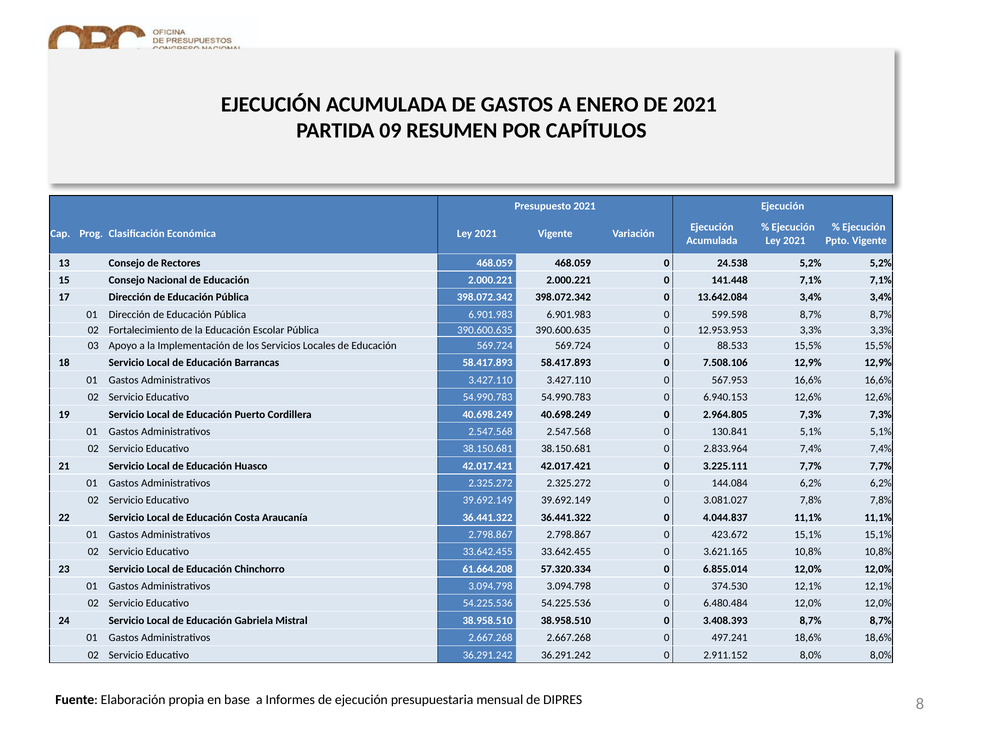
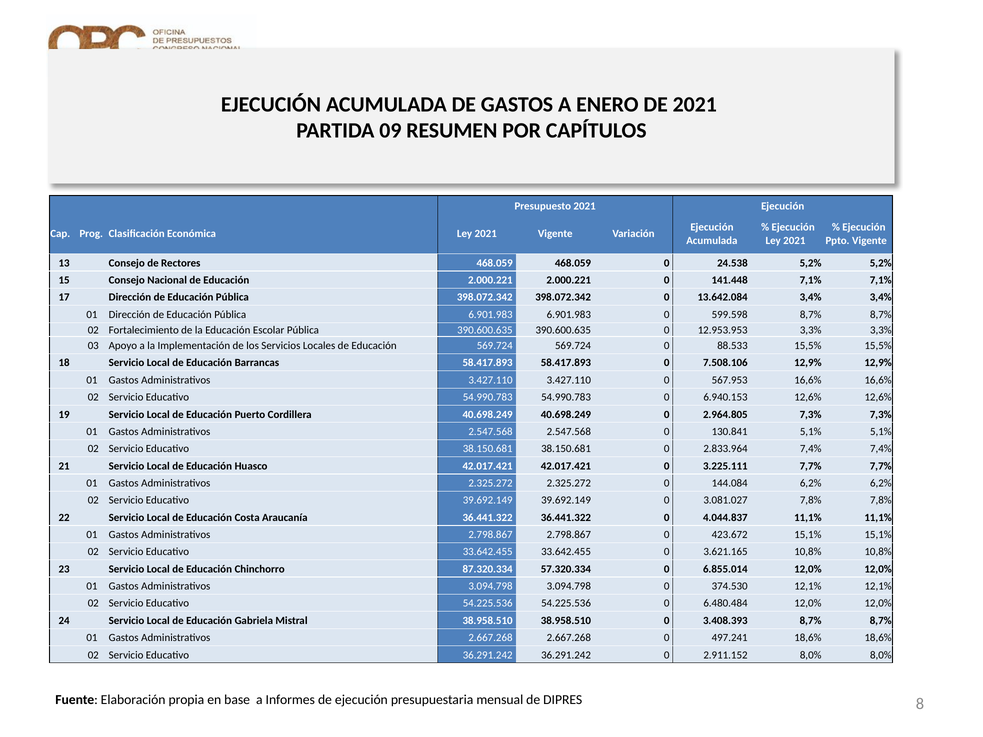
61.664.208: 61.664.208 -> 87.320.334 (488, 569)
